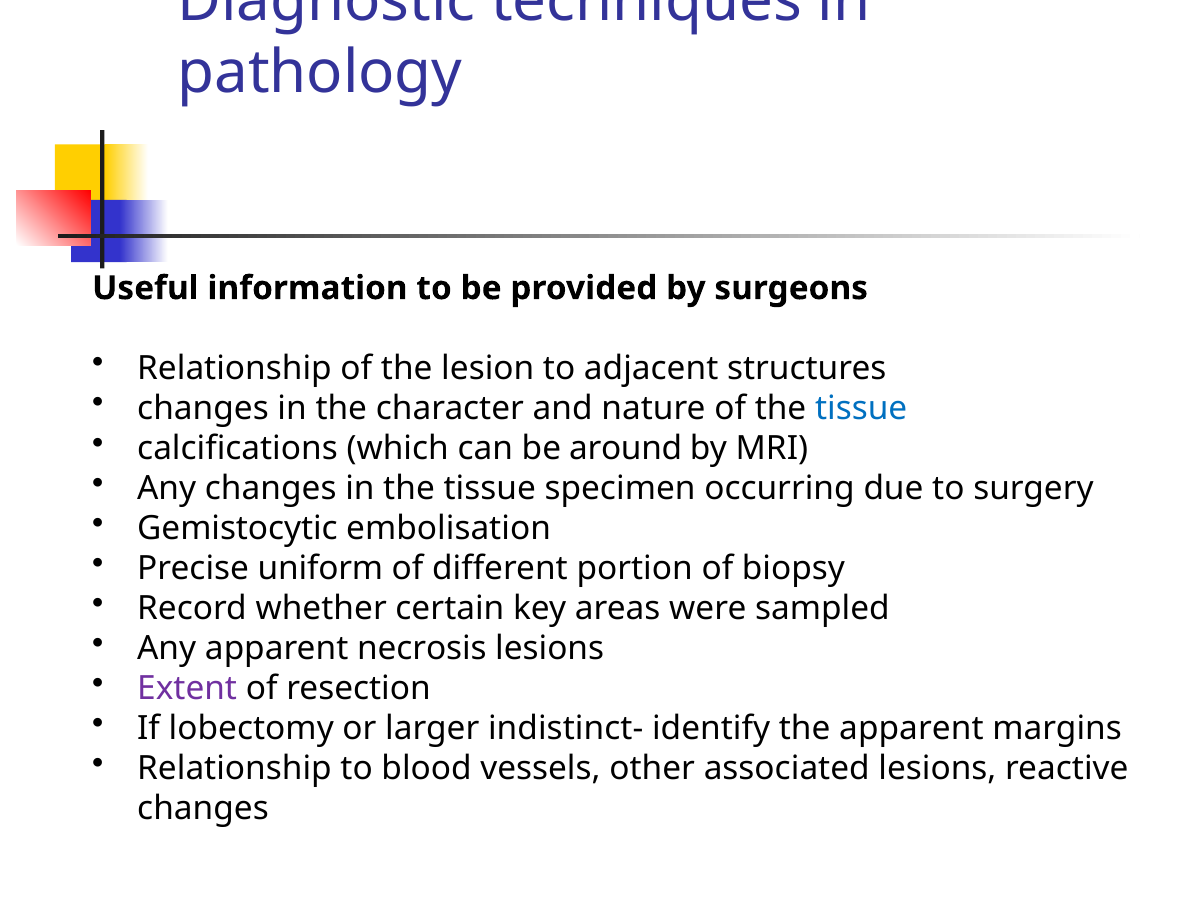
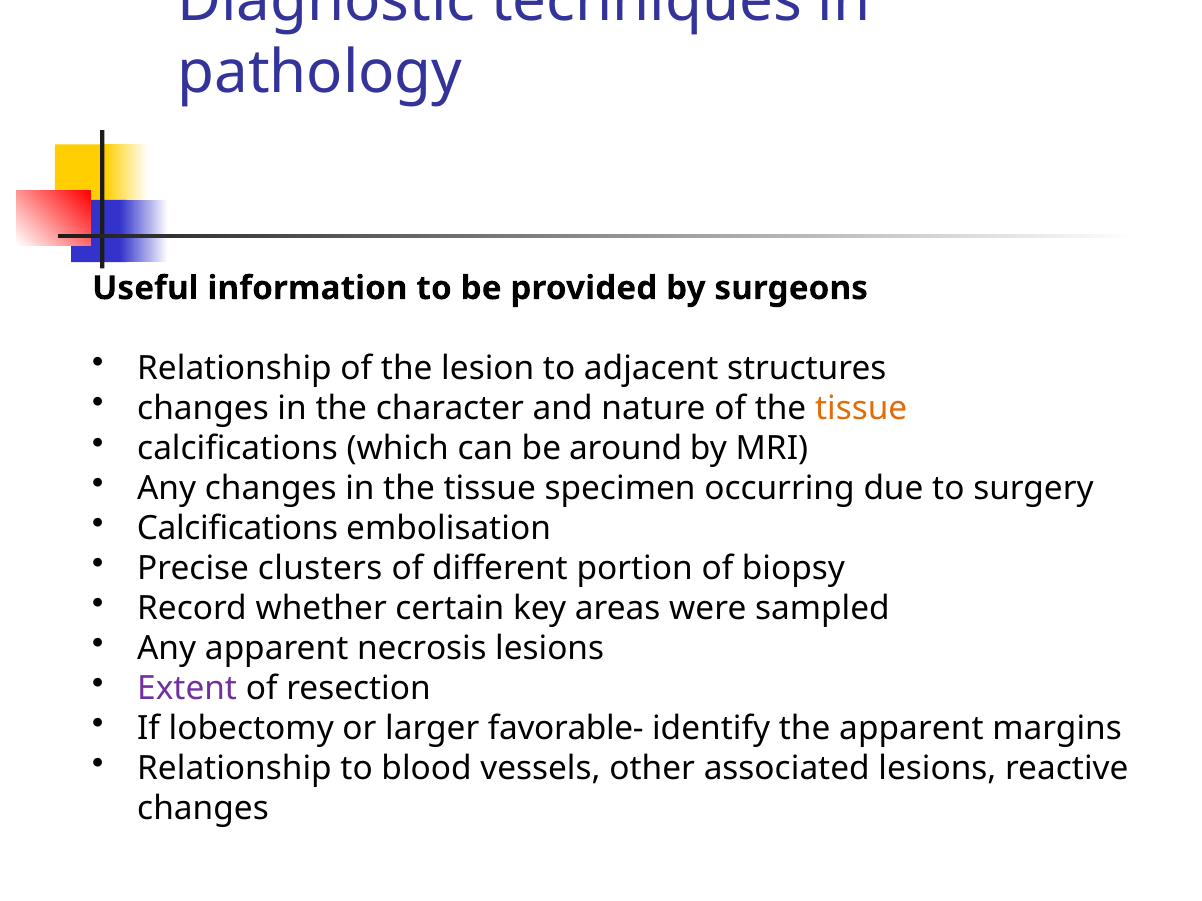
tissue colour: blue -> orange (861, 409)
Gemistocytic: Gemistocytic -> Calcifications (238, 529)
uniform: uniform -> clusters (320, 569)
indistinct-: indistinct- -> favorable- (566, 729)
